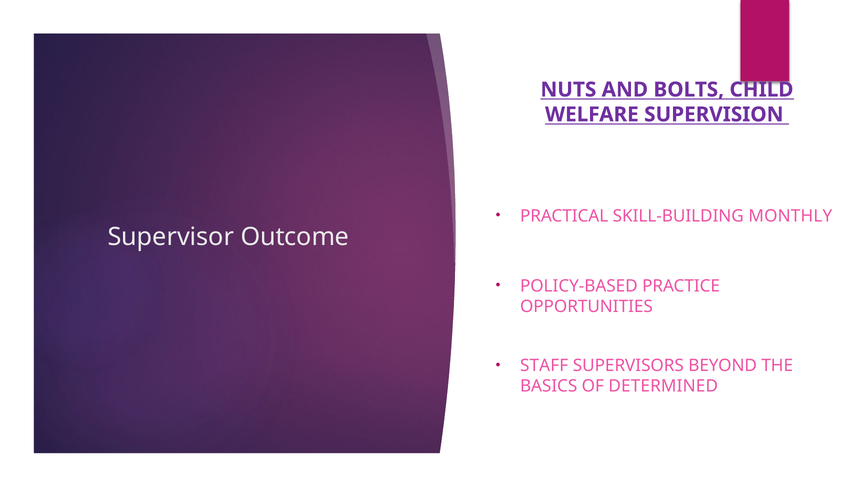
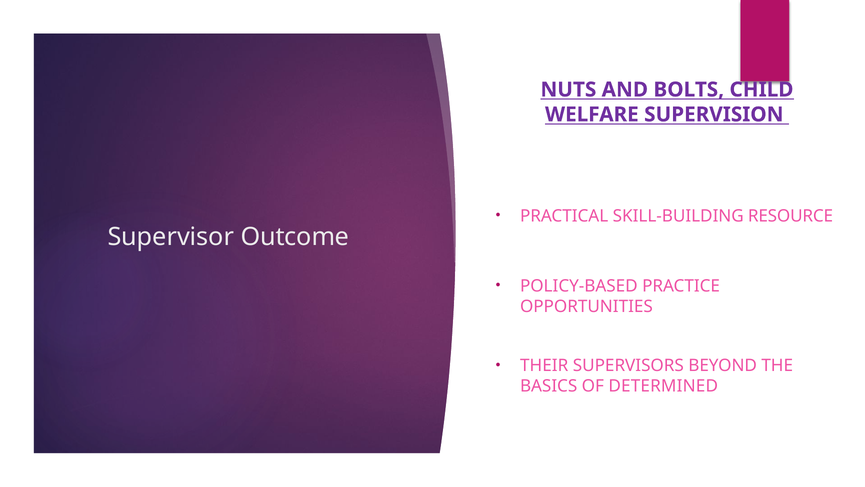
MONTHLY: MONTHLY -> RESOURCE (791, 216)
STAFF: STAFF -> THEIR (544, 365)
